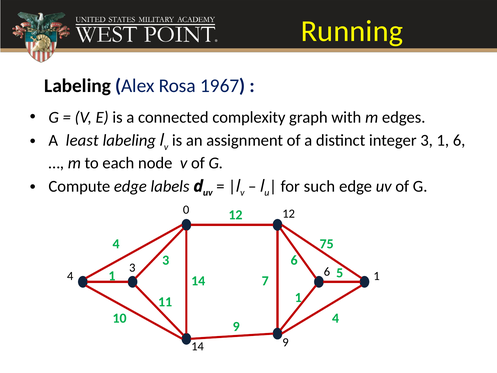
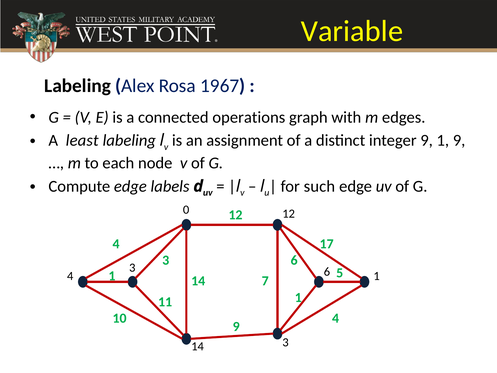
Running: Running -> Variable (352, 31)
complexity: complexity -> operations (249, 117)
integer 3: 3 -> 9 (427, 140)
1 6: 6 -> 9 (459, 140)
75: 75 -> 17 (327, 244)
14 9: 9 -> 3 (286, 342)
